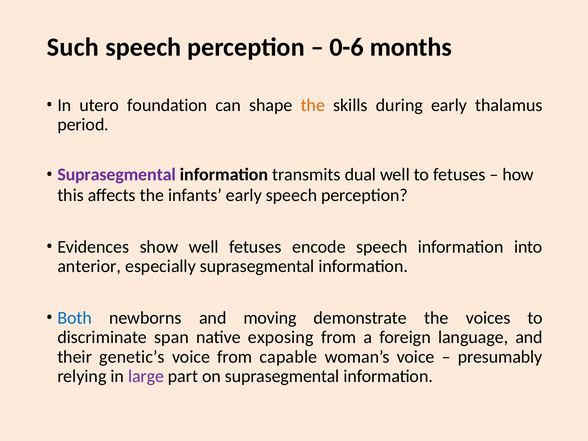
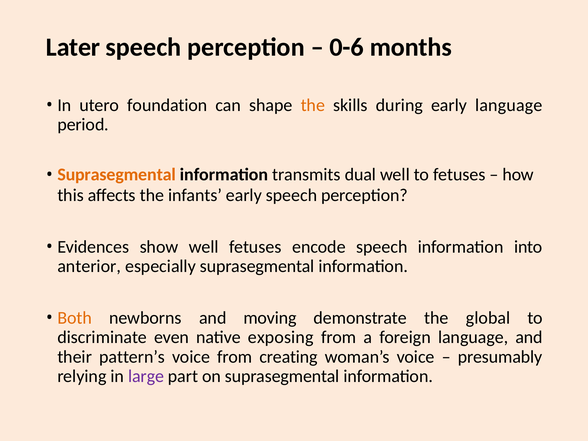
Such: Such -> Later (73, 47)
early thalamus: thalamus -> language (509, 105)
Suprasegmental colour: purple -> orange (117, 175)
Both colour: blue -> orange (75, 318)
voices: voices -> global (488, 318)
span: span -> even (172, 337)
genetic’s: genetic’s -> pattern’s (132, 357)
capable: capable -> creating (289, 357)
